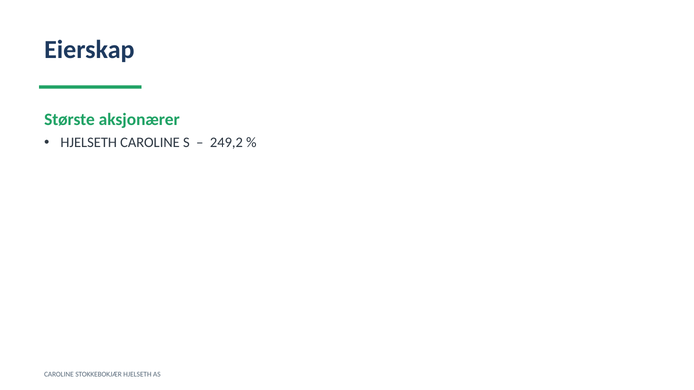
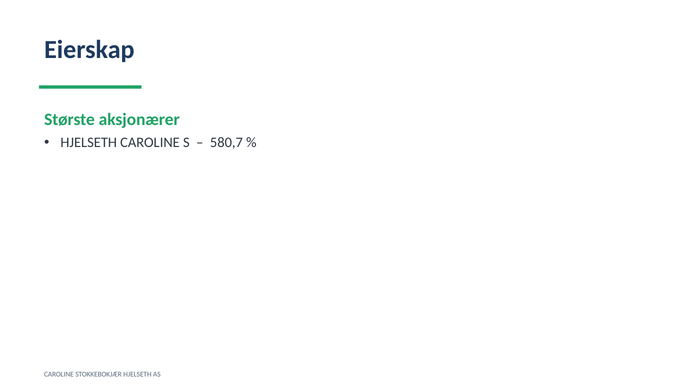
249,2: 249,2 -> 580,7 (226, 143)
